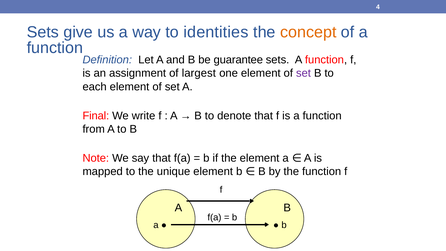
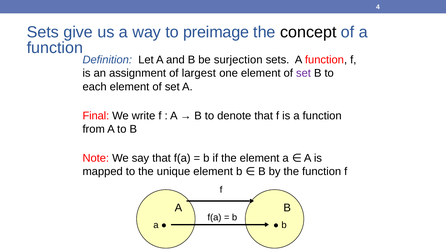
identities: identities -> preimage (216, 32)
concept colour: orange -> black (308, 32)
guarantee: guarantee -> surjection (238, 60)
